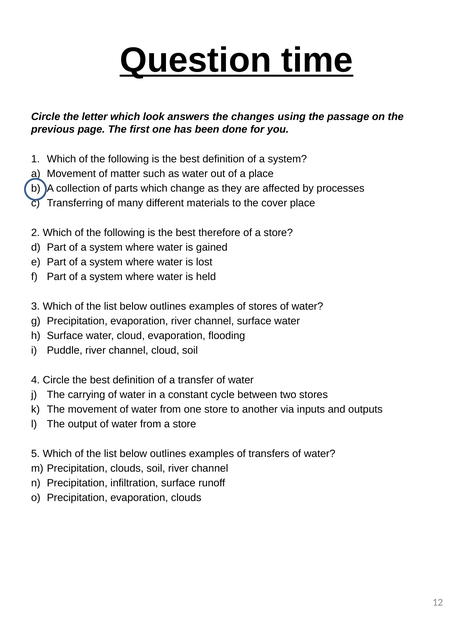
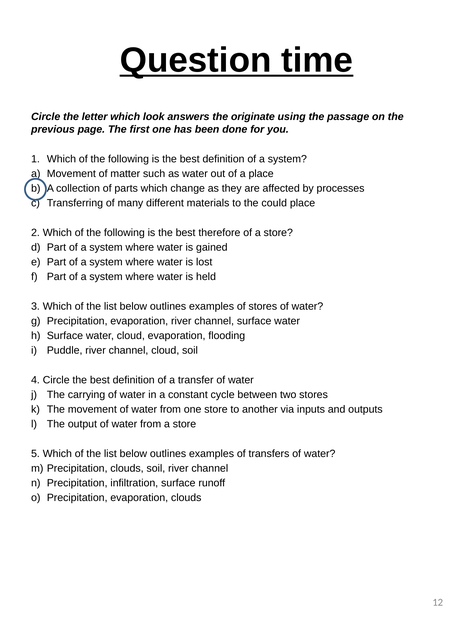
changes: changes -> originate (253, 117)
cover: cover -> could (274, 203)
